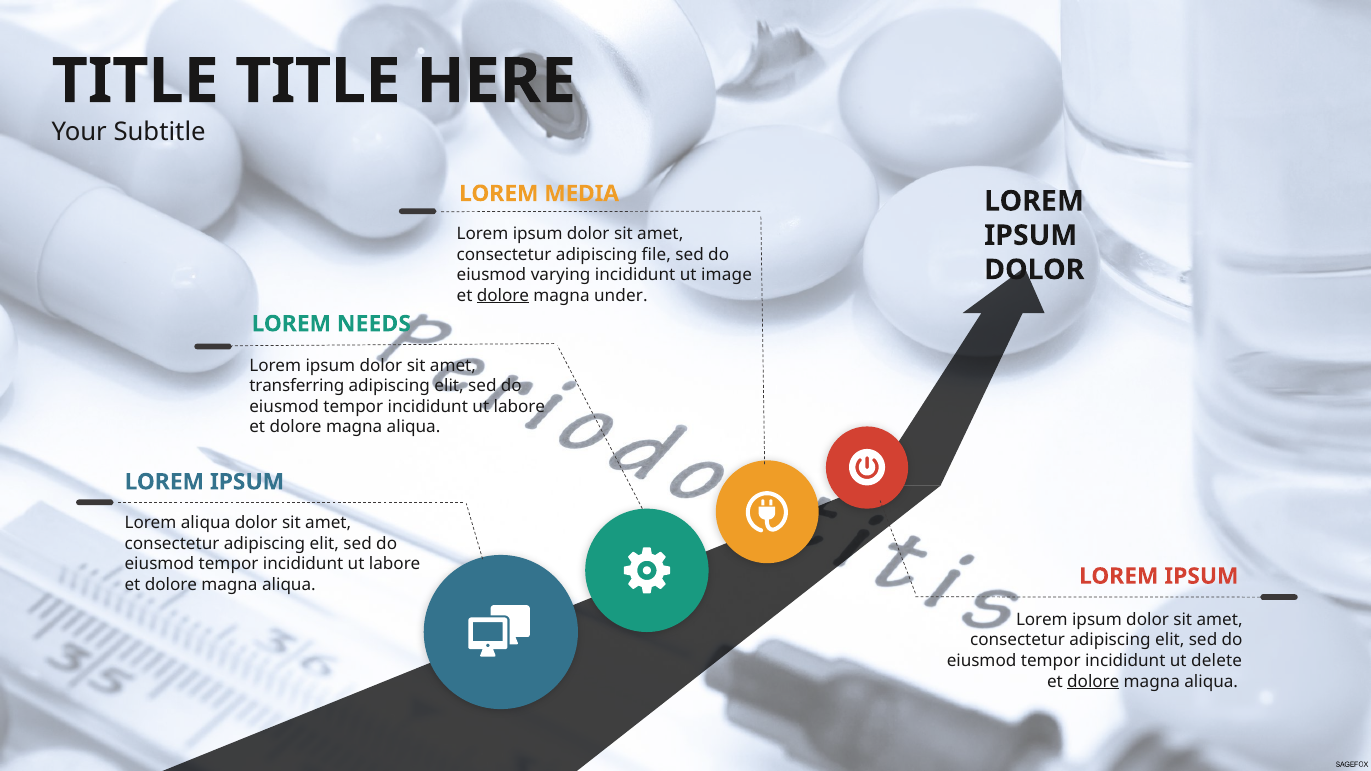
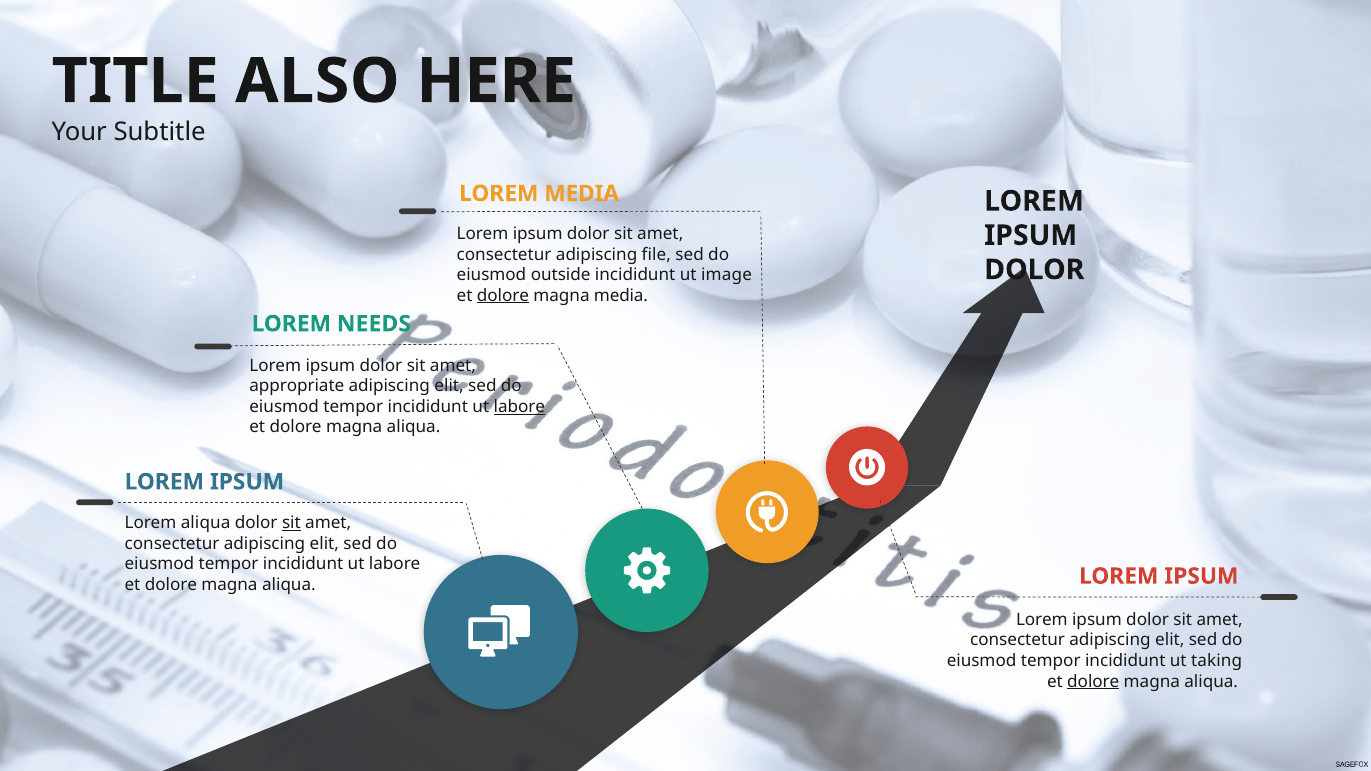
TITLE: TITLE -> ALSO (317, 81)
varying: varying -> outside (561, 275)
magna under: under -> media (621, 296)
transferring: transferring -> appropriate (297, 386)
labore underline: none -> present (519, 407)
sit underline: none -> present (291, 523)
delete: delete -> taking (1217, 661)
